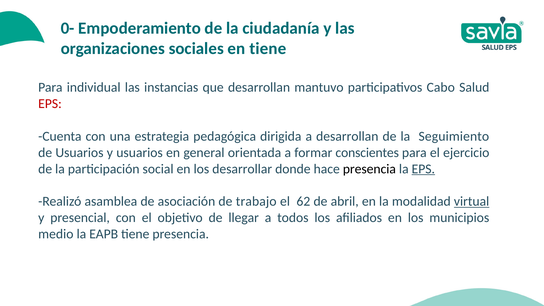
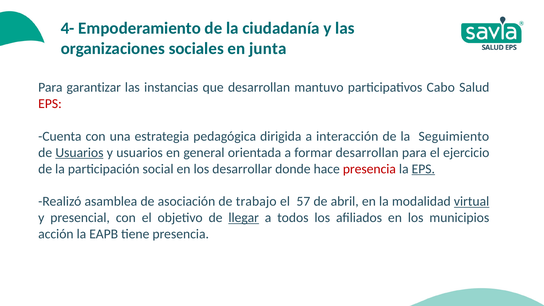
0-: 0- -> 4- (68, 28)
en tiene: tiene -> junta (268, 49)
individual: individual -> garantizar (94, 87)
a desarrollan: desarrollan -> interacción (347, 136)
Usuarios underline: none -> present (79, 153)
formar conscientes: conscientes -> desarrollan (367, 153)
presencia colour: black -> red (369, 169)
62: 62 -> 57 (303, 202)
llegar underline: none -> present (244, 218)
medio: medio -> acción (56, 234)
